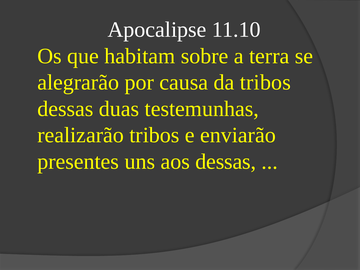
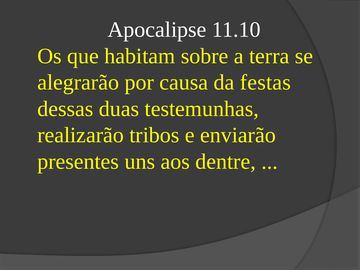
da tribos: tribos -> festas (265, 82)
aos dessas: dessas -> dentre (226, 162)
